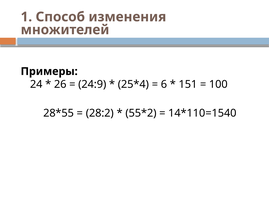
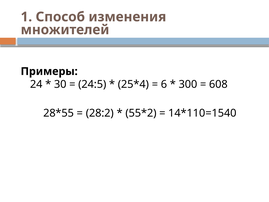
26: 26 -> 30 (60, 84)
24:9: 24:9 -> 24:5 (92, 84)
151: 151 -> 300 (188, 84)
100: 100 -> 608 (218, 84)
